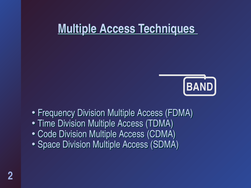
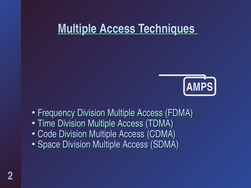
BAND: BAND -> AMPS (200, 87)
